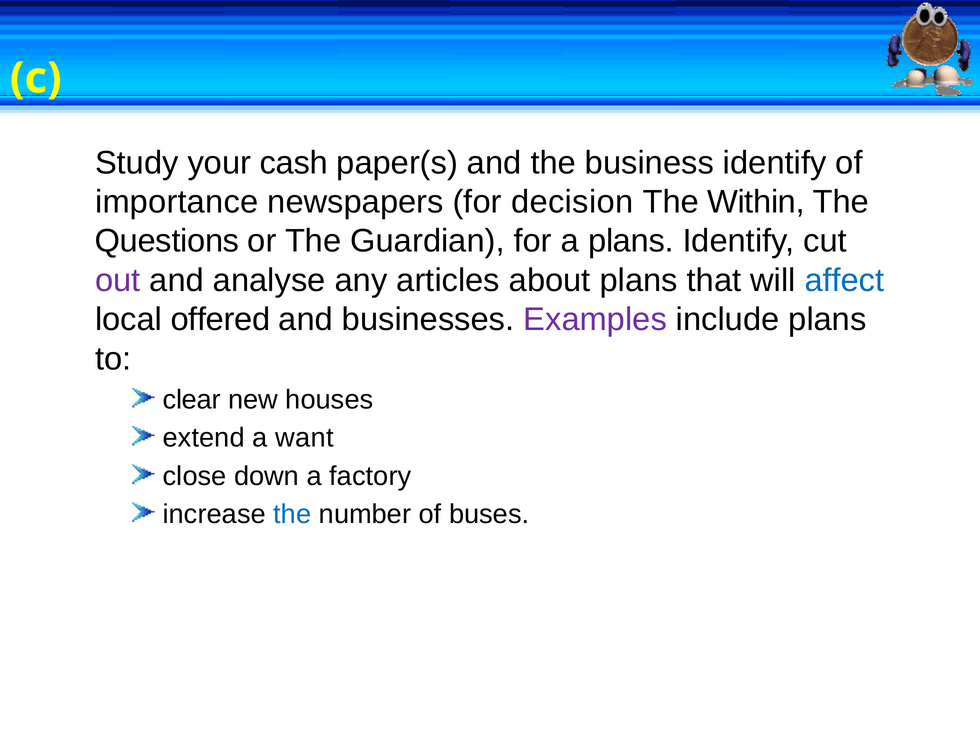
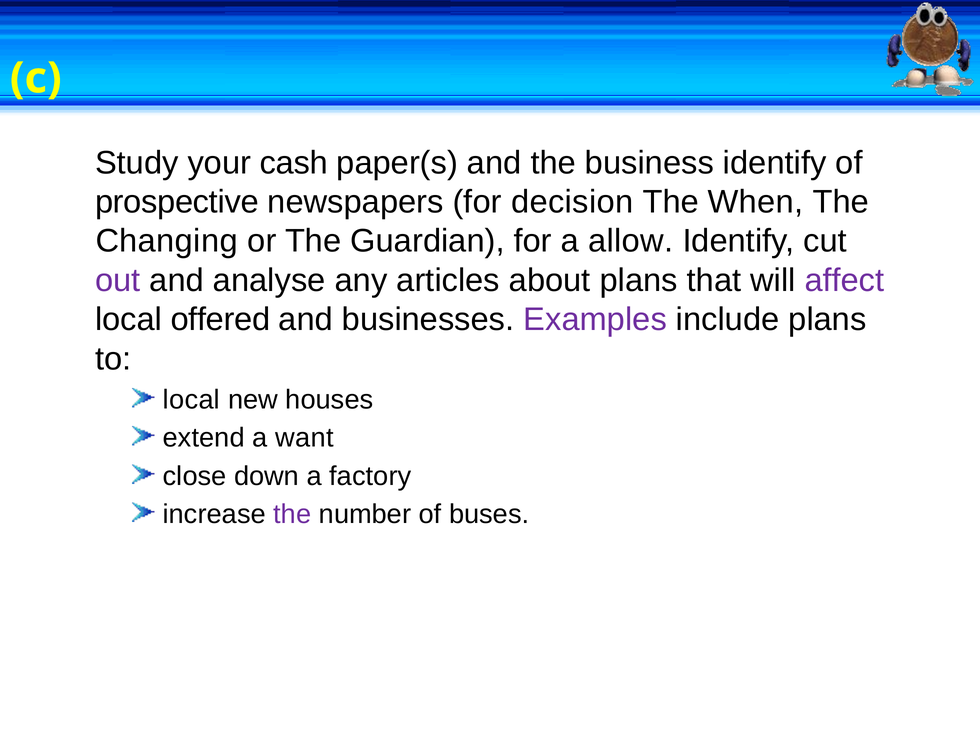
importance: importance -> prospective (177, 202)
Within: Within -> When (756, 202)
Questions: Questions -> Changing (167, 241)
a plans: plans -> allow (631, 241)
affect colour: blue -> purple (844, 280)
clear: clear -> local (191, 400)
the colour: blue -> purple (292, 514)
